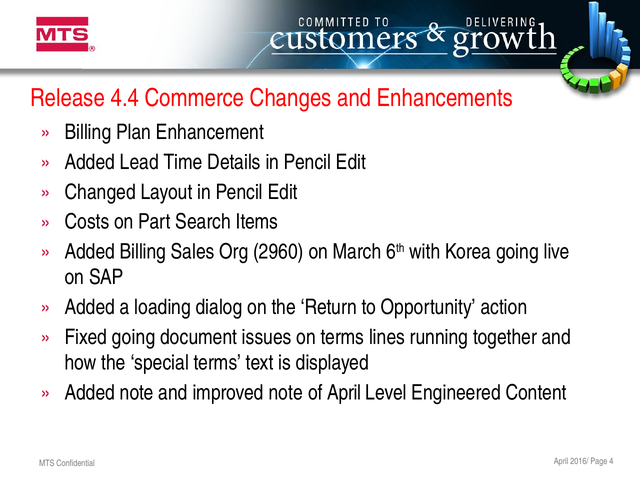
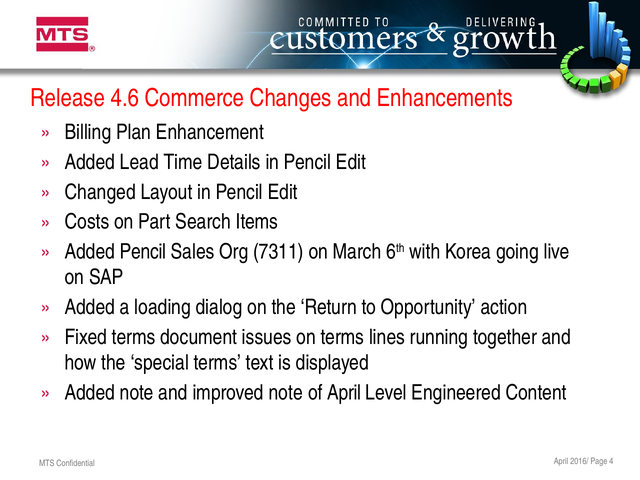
4.4: 4.4 -> 4.6 (125, 98)
Added Billing: Billing -> Pencil (143, 252)
2960: 2960 -> 7311 (278, 252)
Fixed going: going -> terms (134, 337)
